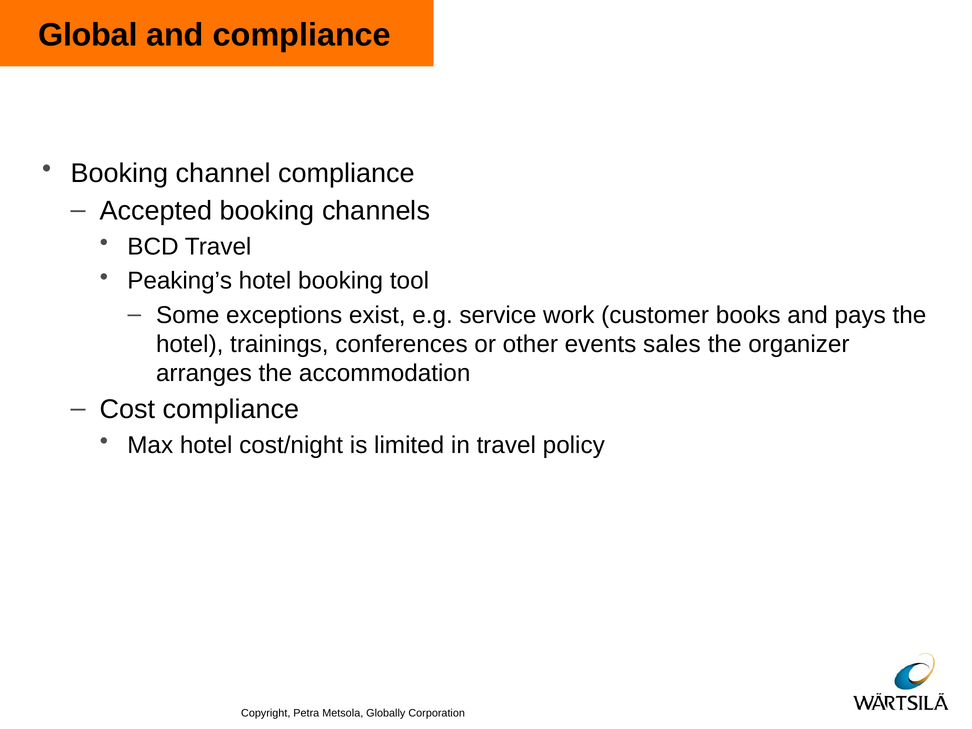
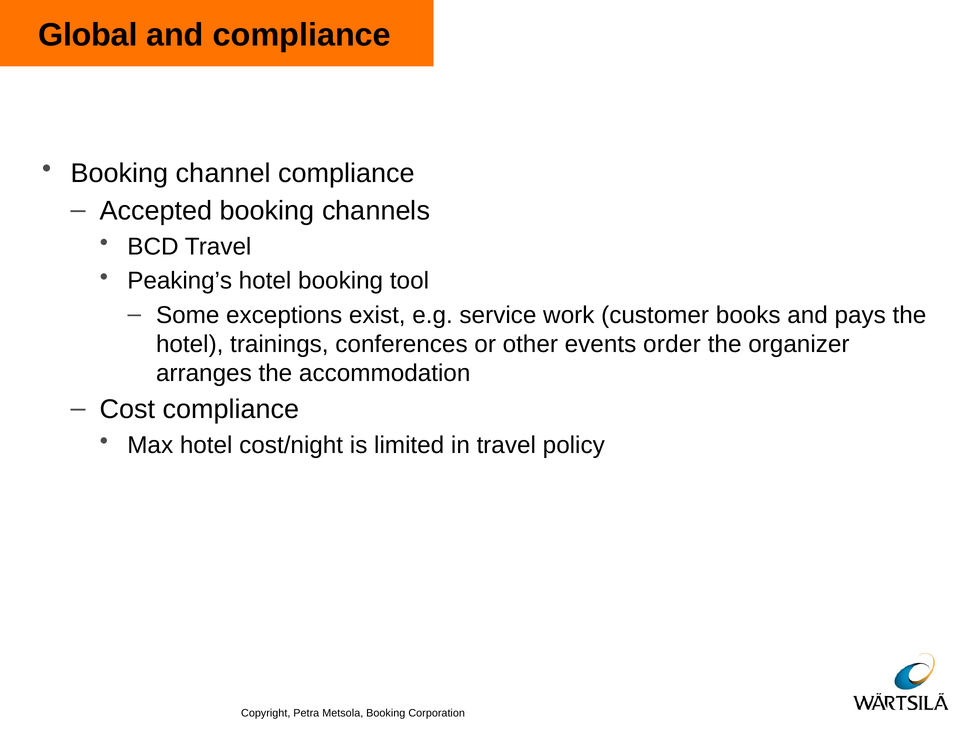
sales: sales -> order (672, 344)
Metsola Globally: Globally -> Booking (386, 713)
